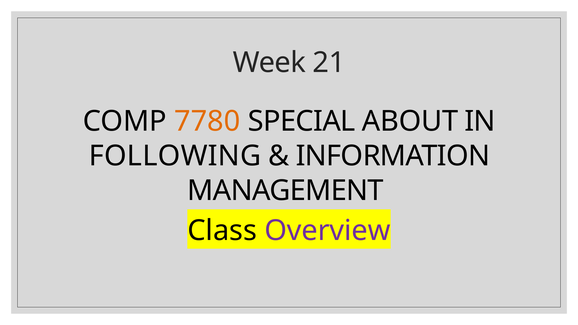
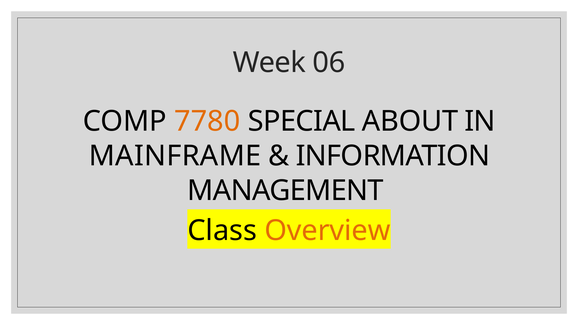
21: 21 -> 06 (329, 63)
FOLLOWING: FOLLOWING -> MAINFRAME (175, 156)
Overview colour: purple -> orange (327, 231)
